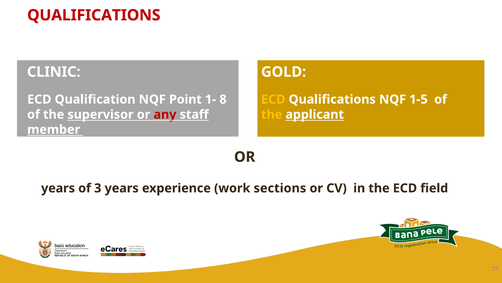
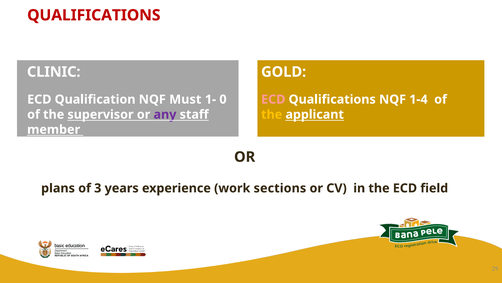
Point: Point -> Must (185, 99)
8: 8 -> 0 (223, 99)
ECD colour: yellow -> pink (273, 99)
1-5: 1-5 -> 1-4 (418, 99)
any colour: red -> purple (165, 114)
years: years -> plans (58, 188)
